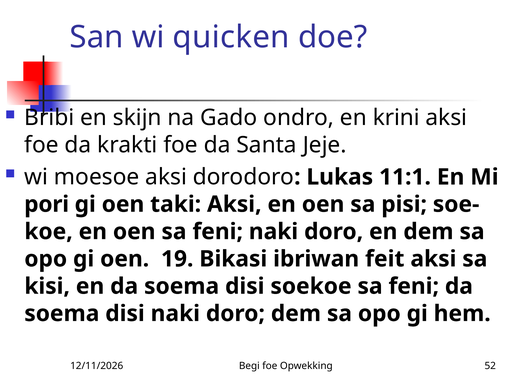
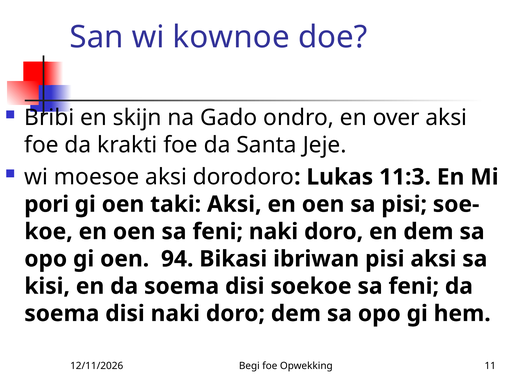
quicken: quicken -> kownoe (231, 37)
krini: krini -> over (396, 118)
11:1: 11:1 -> 11:3 (405, 177)
19: 19 -> 94 (177, 259)
ibriwan feit: feit -> pisi (385, 259)
52: 52 -> 11 (490, 366)
